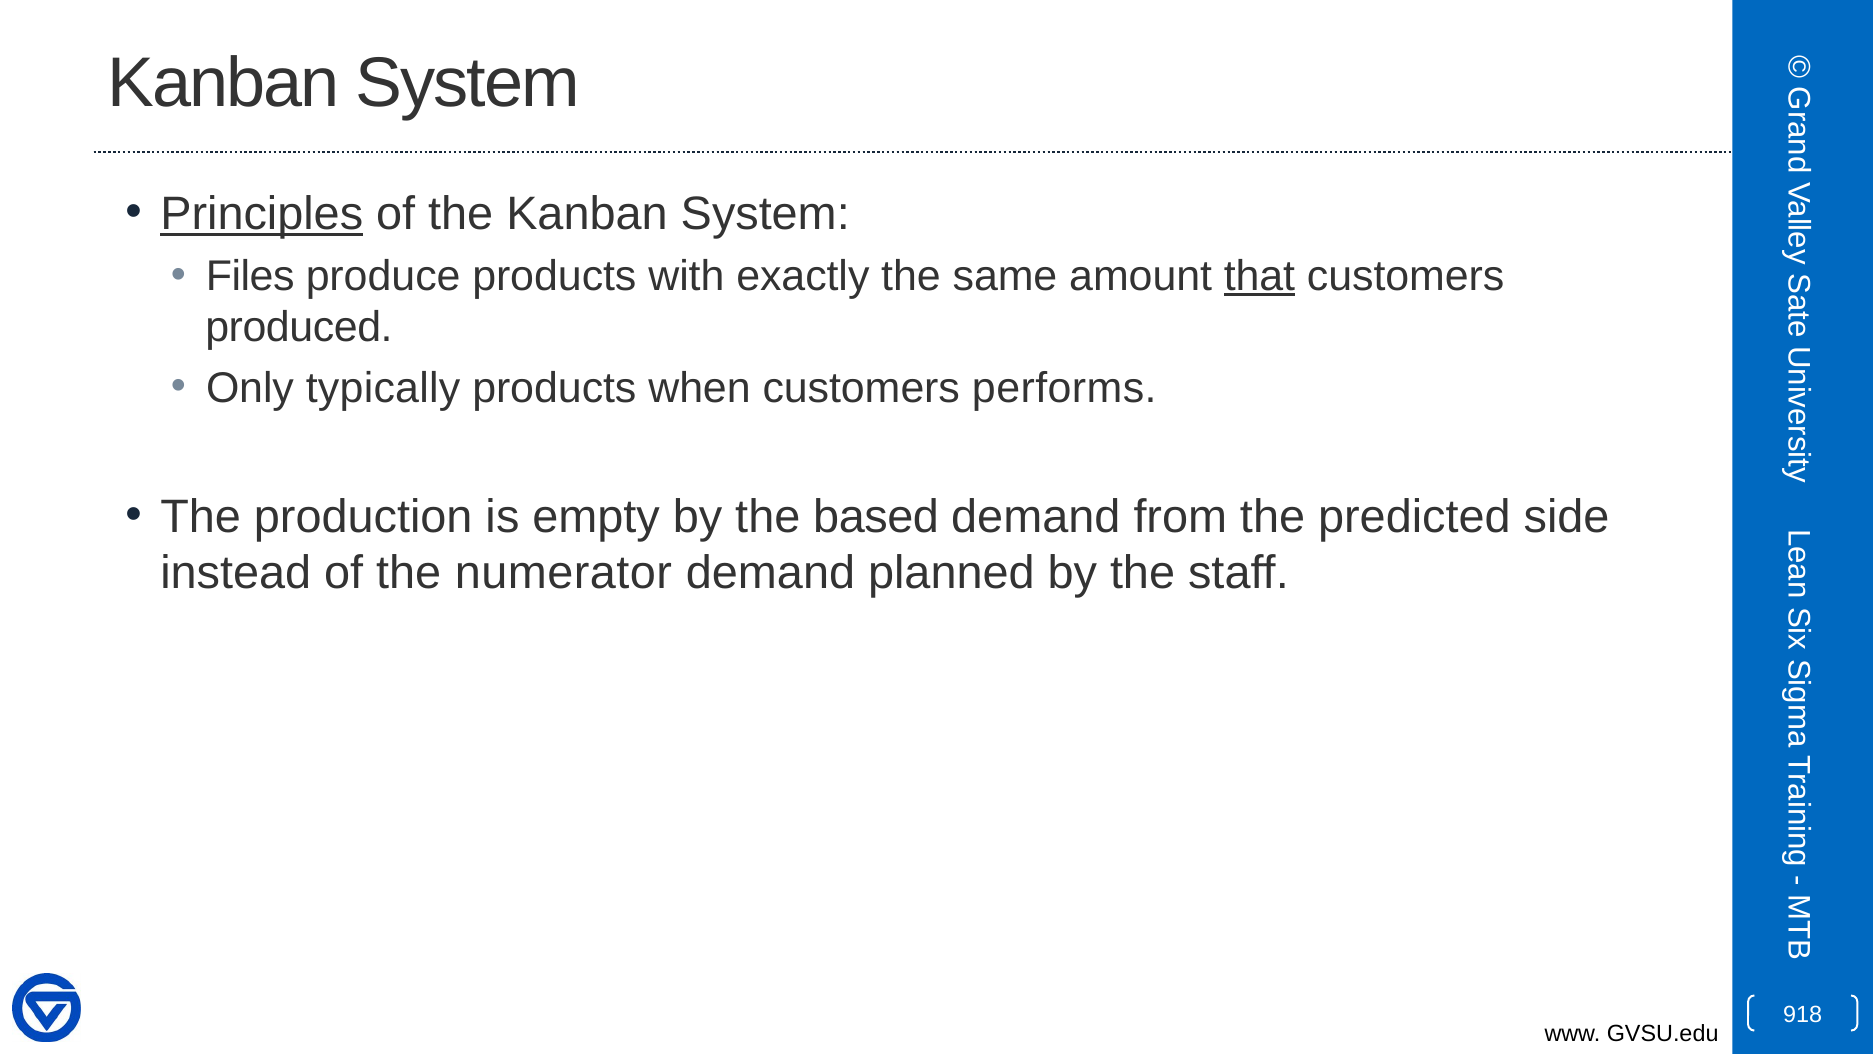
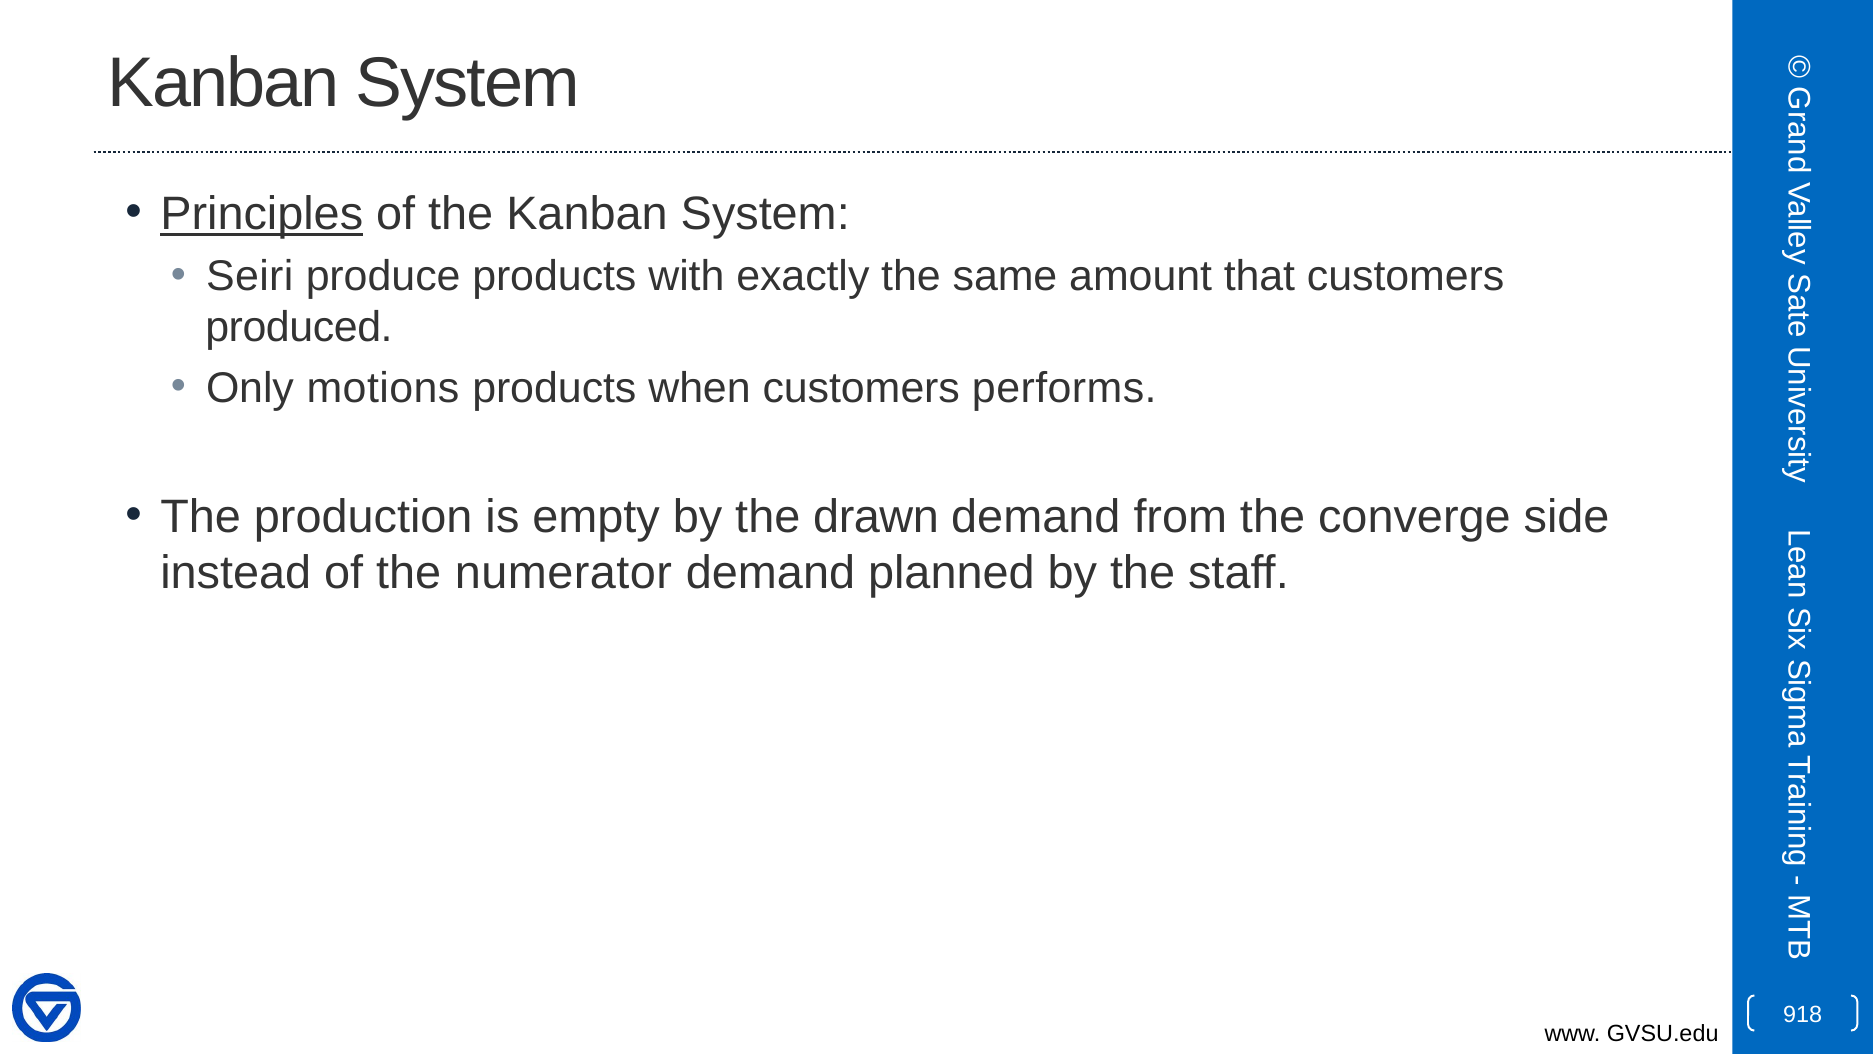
Files: Files -> Seiri (250, 276)
that underline: present -> none (1259, 276)
typically: typically -> motions (383, 388)
based: based -> drawn (876, 517)
predicted: predicted -> converge (1414, 517)
